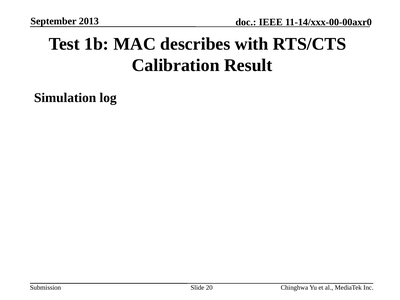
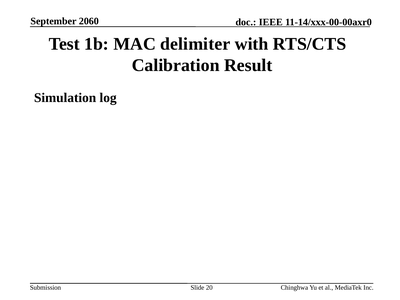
2013: 2013 -> 2060 (89, 21)
describes: describes -> delimiter (195, 44)
